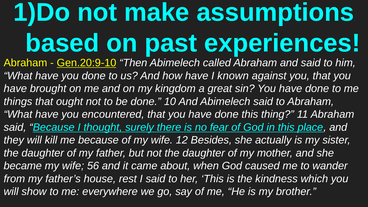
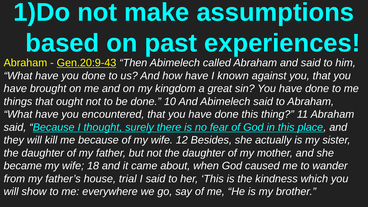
Gen.20:9-10: Gen.20:9-10 -> Gen.20:9-43 (87, 63)
56: 56 -> 18 (93, 166)
rest: rest -> trial (128, 179)
